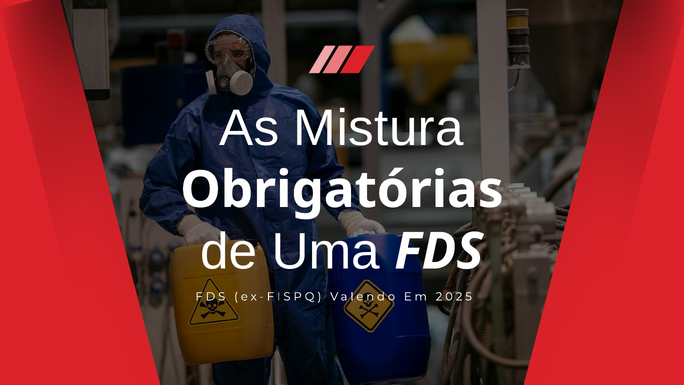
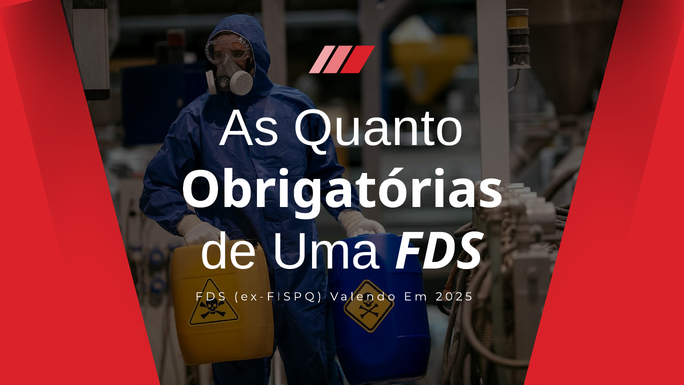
Mistura: Mistura -> Quanto (379, 128)
